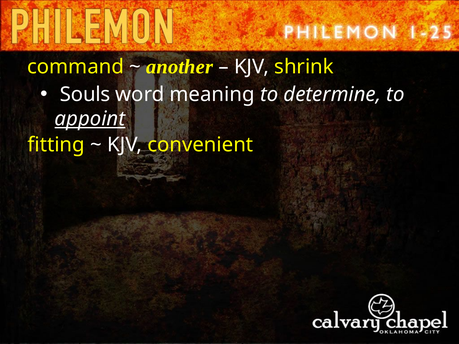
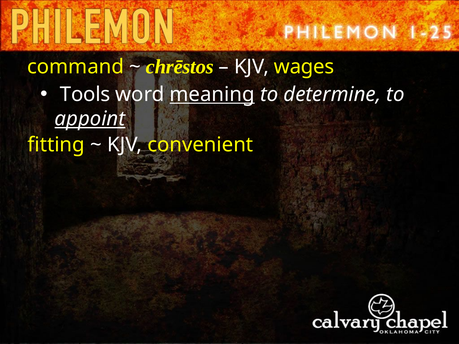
another: another -> chrēstos (180, 67)
shrink: shrink -> wages (304, 67)
Souls: Souls -> Tools (85, 95)
meaning underline: none -> present (212, 95)
